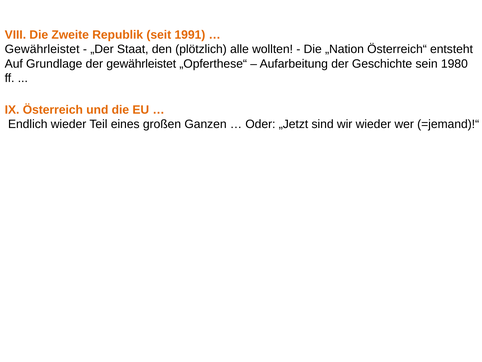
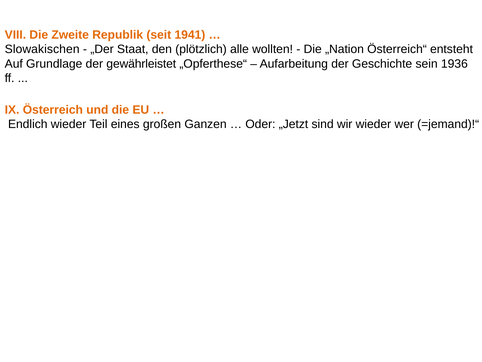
1991: 1991 -> 1941 (190, 35)
Gewährleistet: Gewährleistet -> Slowakischen (42, 49)
1980: 1980 -> 1936 (454, 64)
